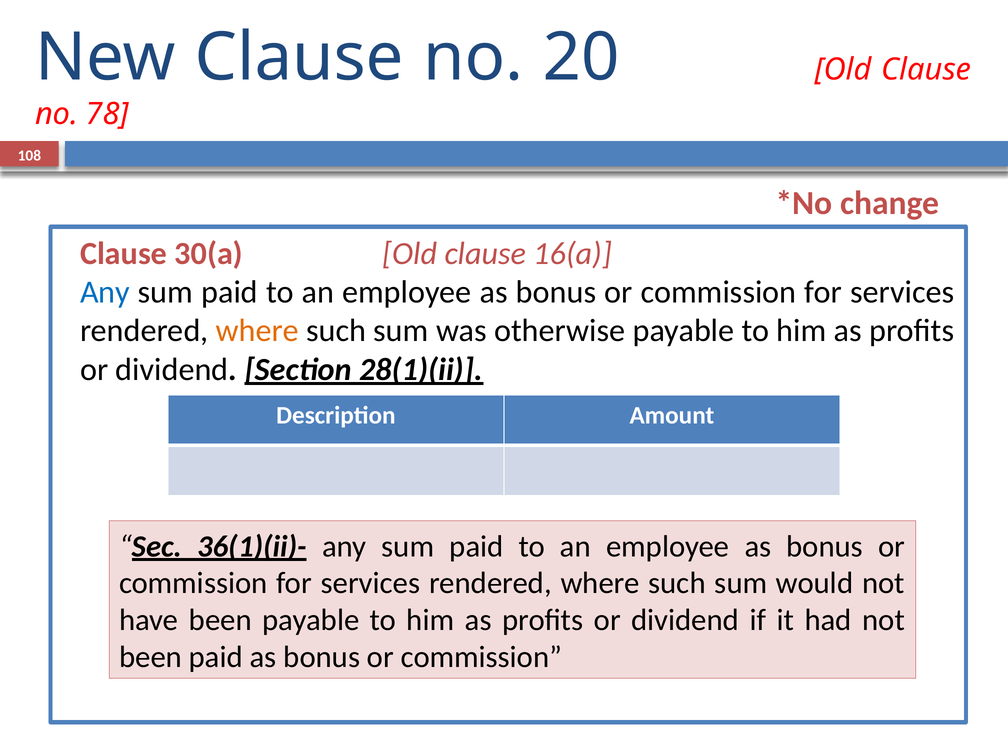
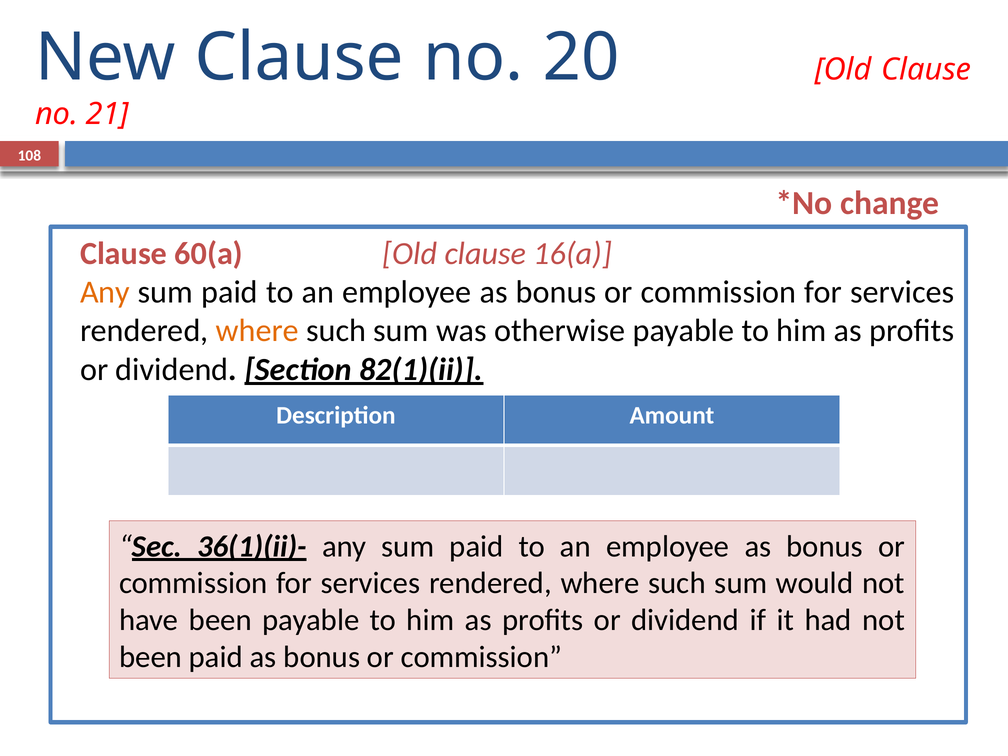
78: 78 -> 21 (107, 114)
30(a: 30(a -> 60(a (209, 253)
Any colour: blue -> orange (105, 292)
28(1)(ii: 28(1)(ii -> 82(1)(ii (421, 370)
